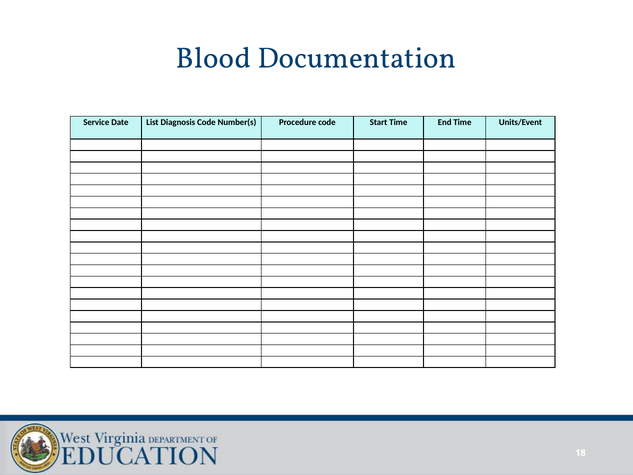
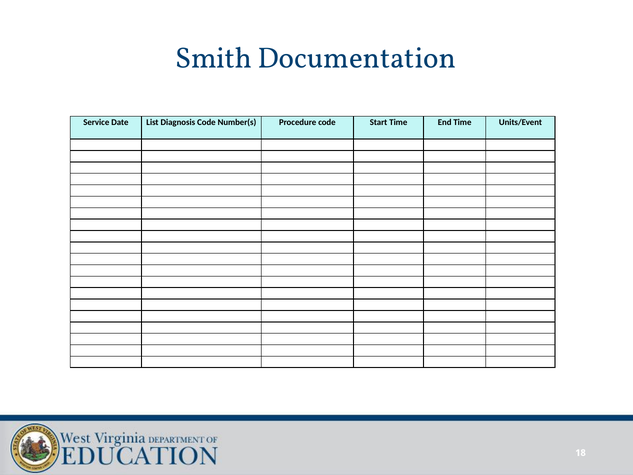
Blood: Blood -> Smith (214, 58)
